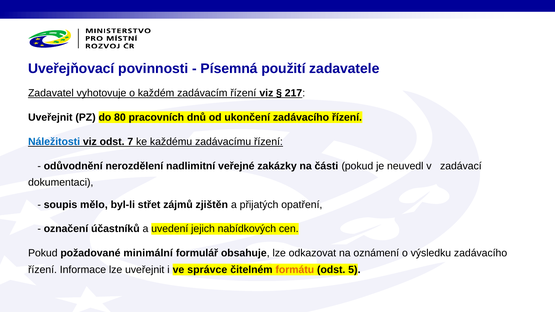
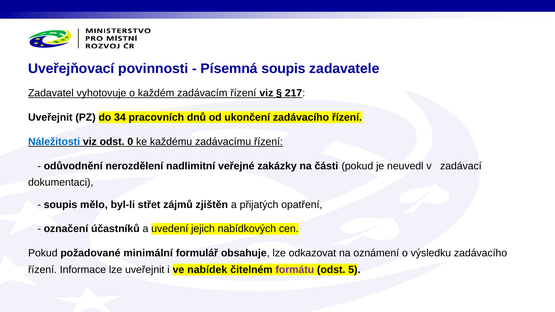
Písemná použití: použití -> soupis (284, 69)
80: 80 -> 34 (120, 117)
7: 7 -> 0 (130, 142)
správce: správce -> nabídek (207, 270)
formátu colour: orange -> purple (295, 270)
